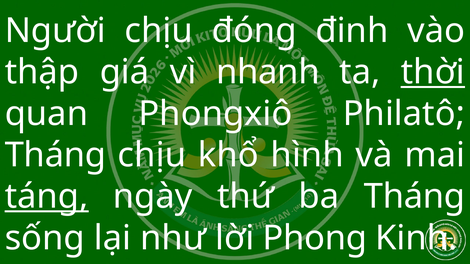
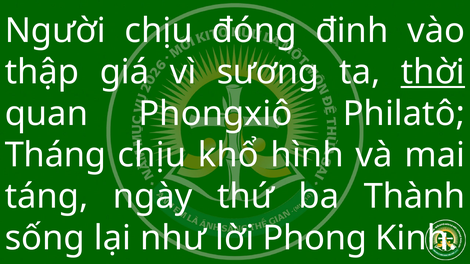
nhanh: nhanh -> sương (268, 72)
táng underline: present -> none (47, 197)
ba Tháng: Tháng -> Thành (415, 197)
